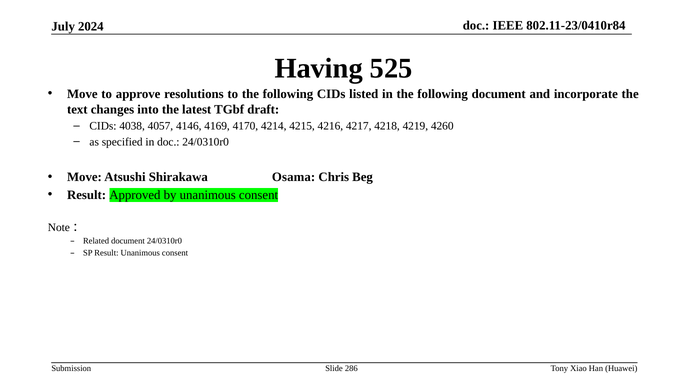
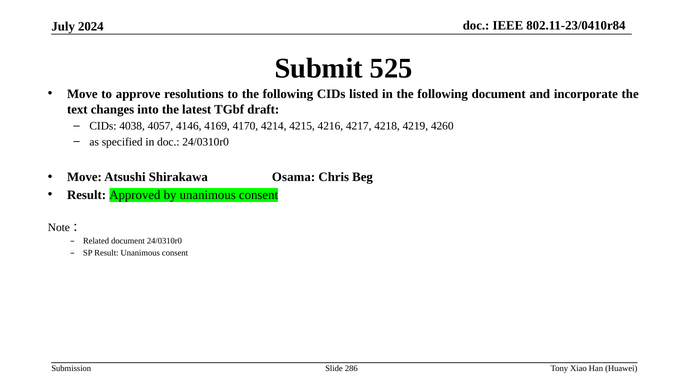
Having: Having -> Submit (319, 69)
